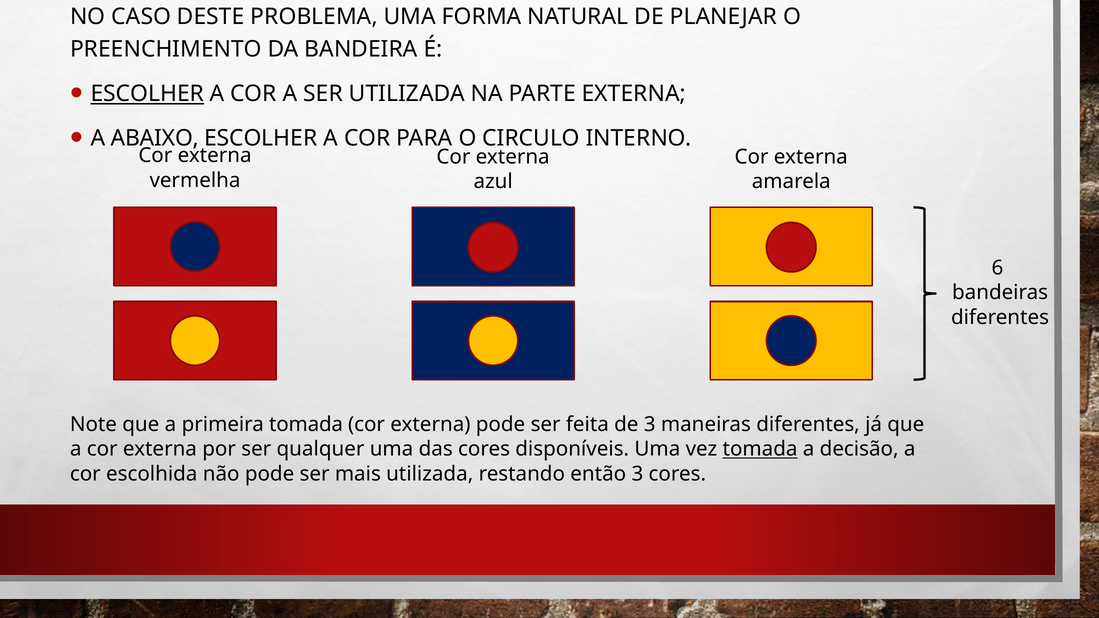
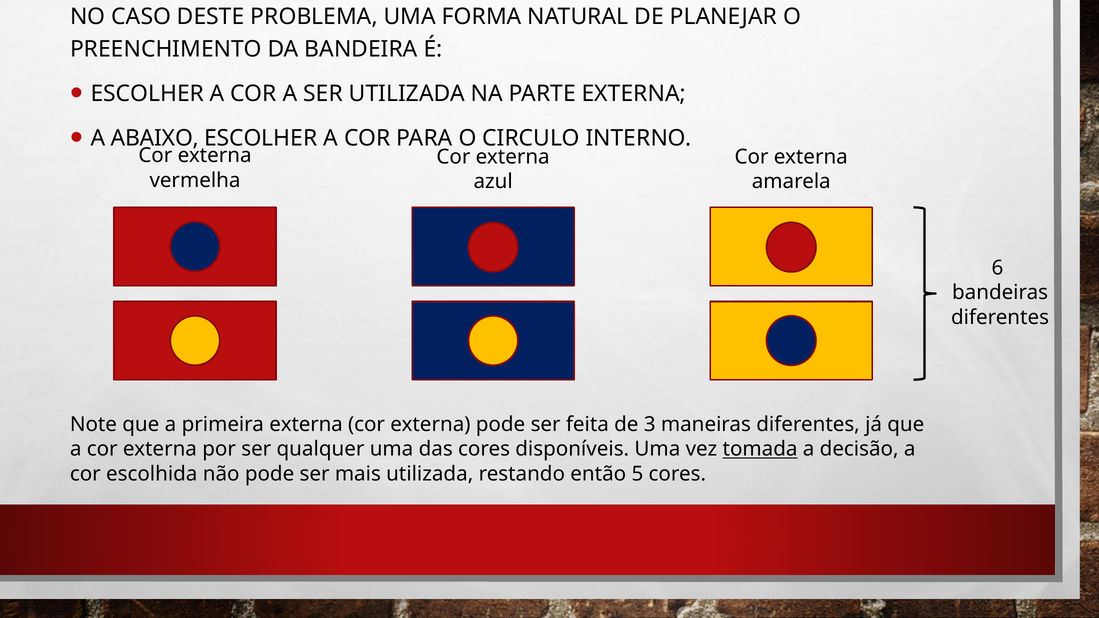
ESCOLHER underline: present -> none (147, 94)
primeira tomada: tomada -> externa (306, 424)
então 3: 3 -> 5 (637, 474)
